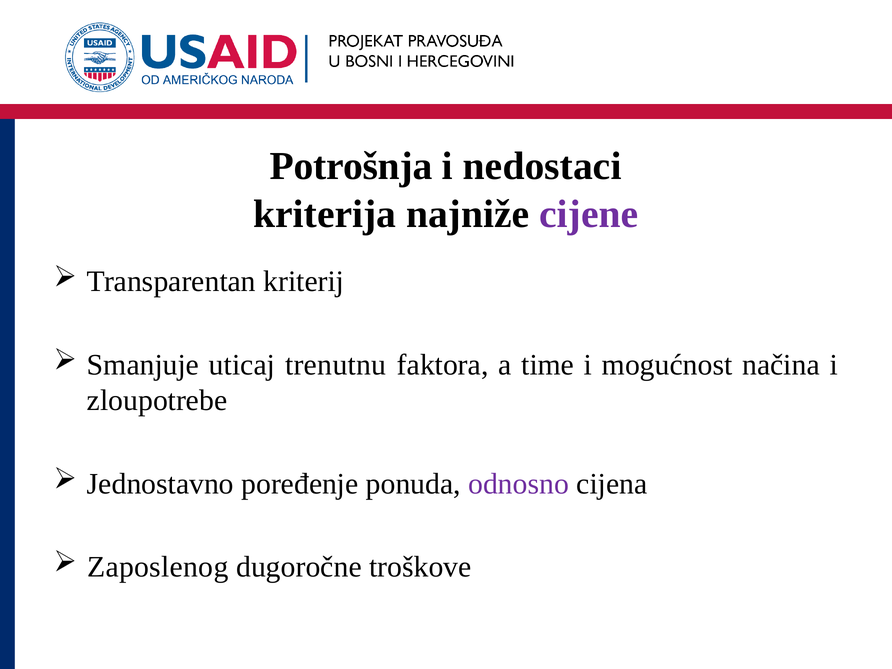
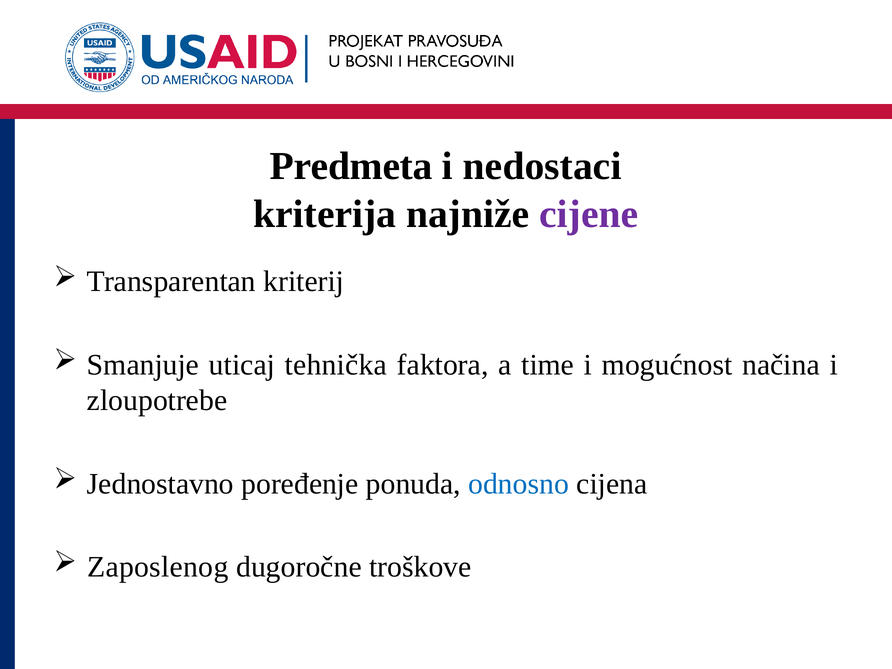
Potrošnja: Potrošnja -> Predmeta (351, 166)
trenutnu: trenutnu -> tehnička (336, 365)
odnosno colour: purple -> blue (519, 484)
